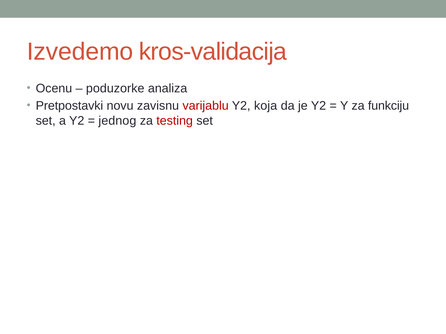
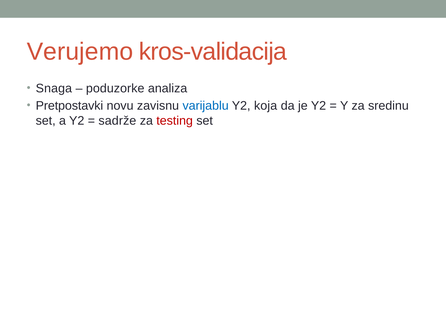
Izvedemo: Izvedemo -> Verujemo (80, 52)
Ocenu: Ocenu -> Snaga (54, 89)
varijablu colour: red -> blue (206, 106)
funkciju: funkciju -> sredinu (388, 106)
jednog: jednog -> sadrže (117, 121)
